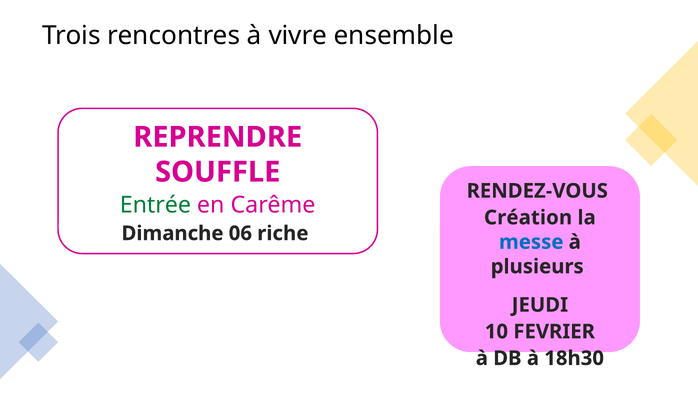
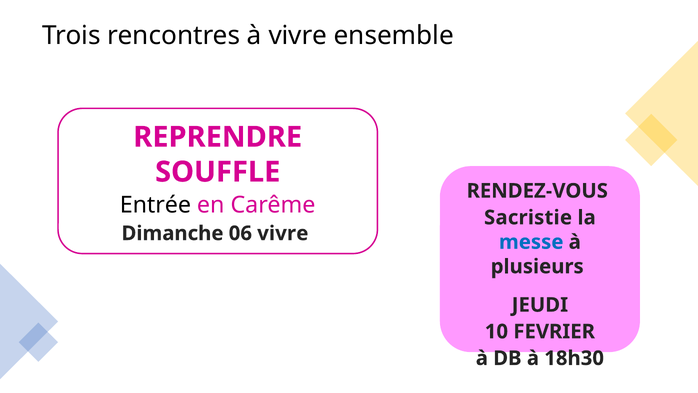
Entrée colour: green -> black (155, 205)
Création: Création -> Sacristie (528, 217)
06 riche: riche -> vivre (283, 233)
